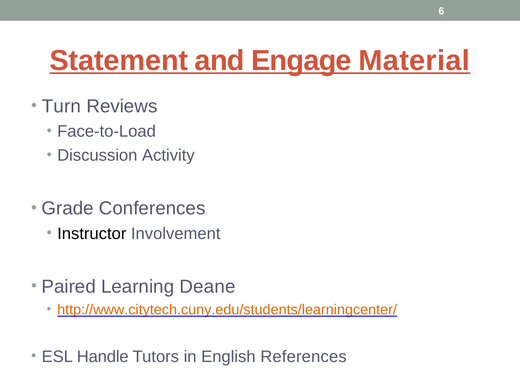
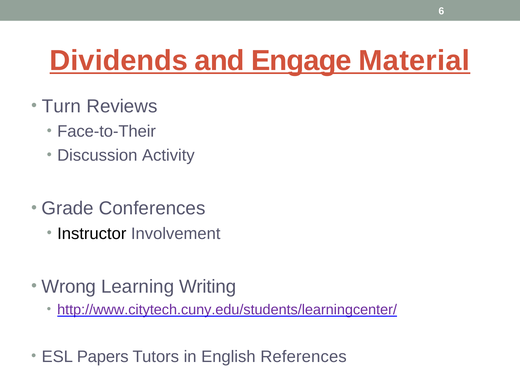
Statement: Statement -> Dividends (119, 61)
Face-to-Load: Face-to-Load -> Face-to-Their (107, 131)
Paired: Paired -> Wrong (69, 287)
Deane: Deane -> Writing (208, 287)
http://www.citytech.cuny.edu/students/learningcenter/ colour: orange -> purple (227, 310)
Handle: Handle -> Papers (103, 357)
